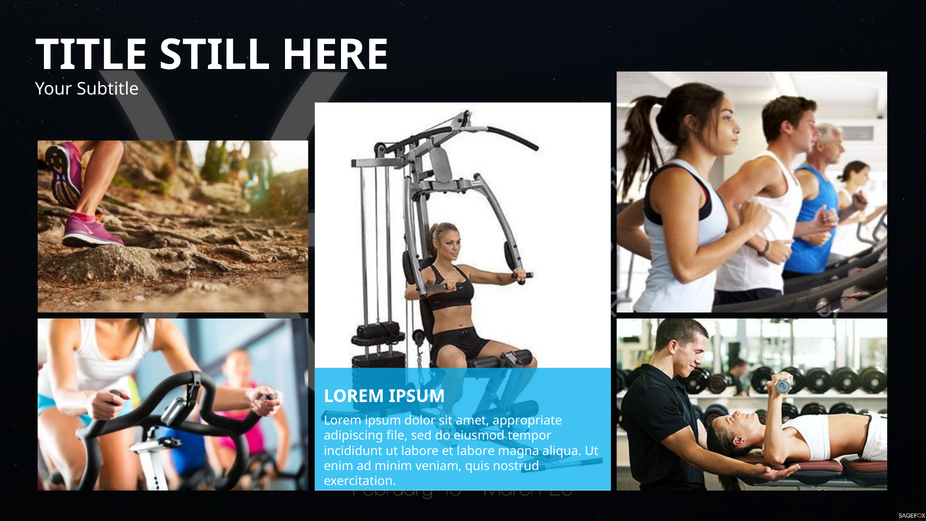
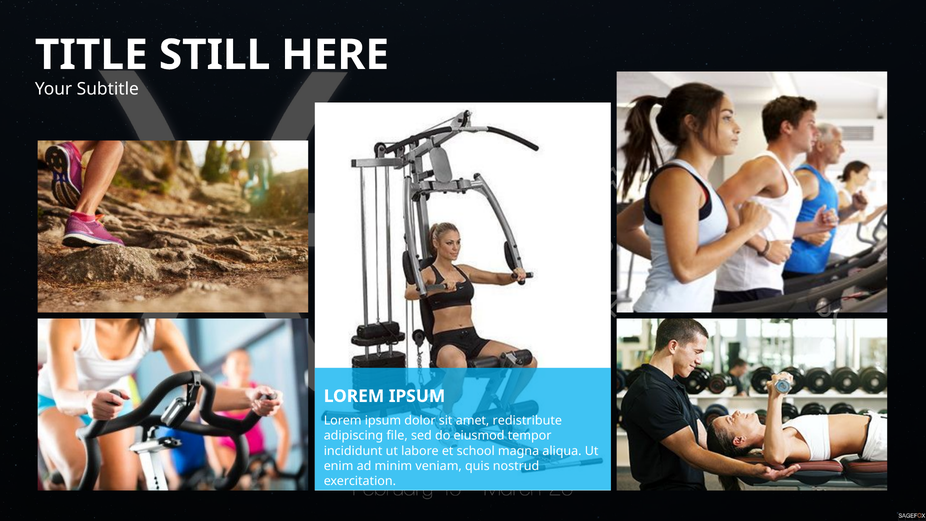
appropriate: appropriate -> redistribute (527, 421)
et labore: labore -> school (476, 451)
